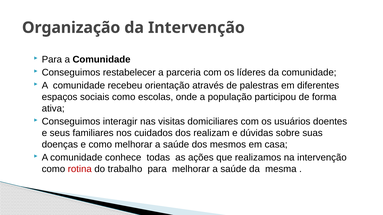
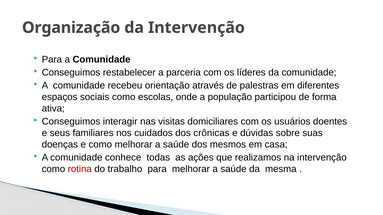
realizam: realizam -> crônicas (211, 133)
